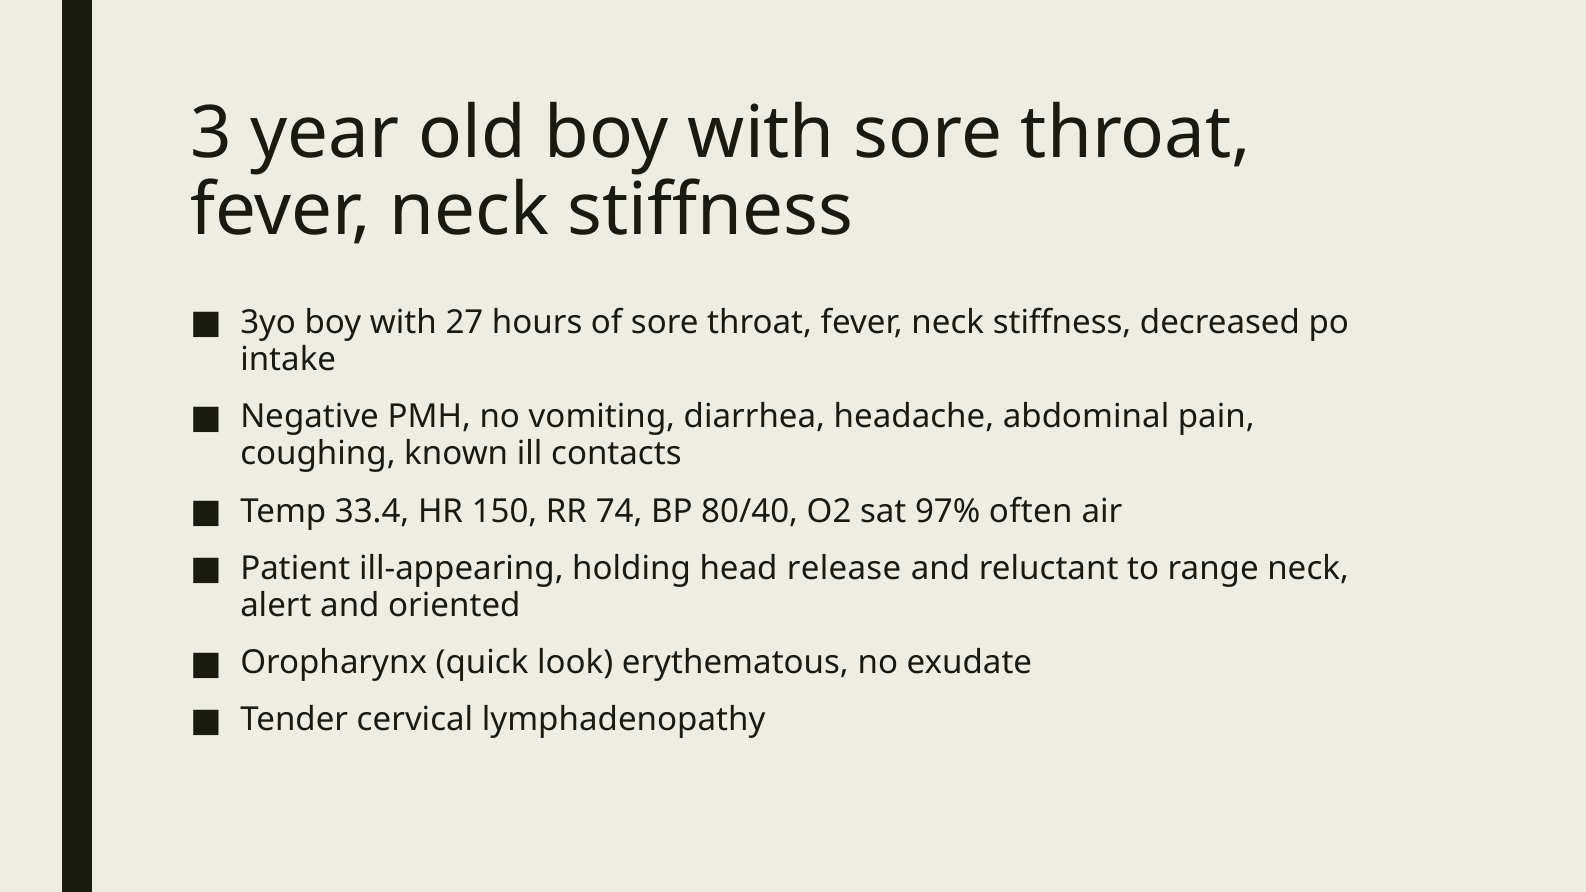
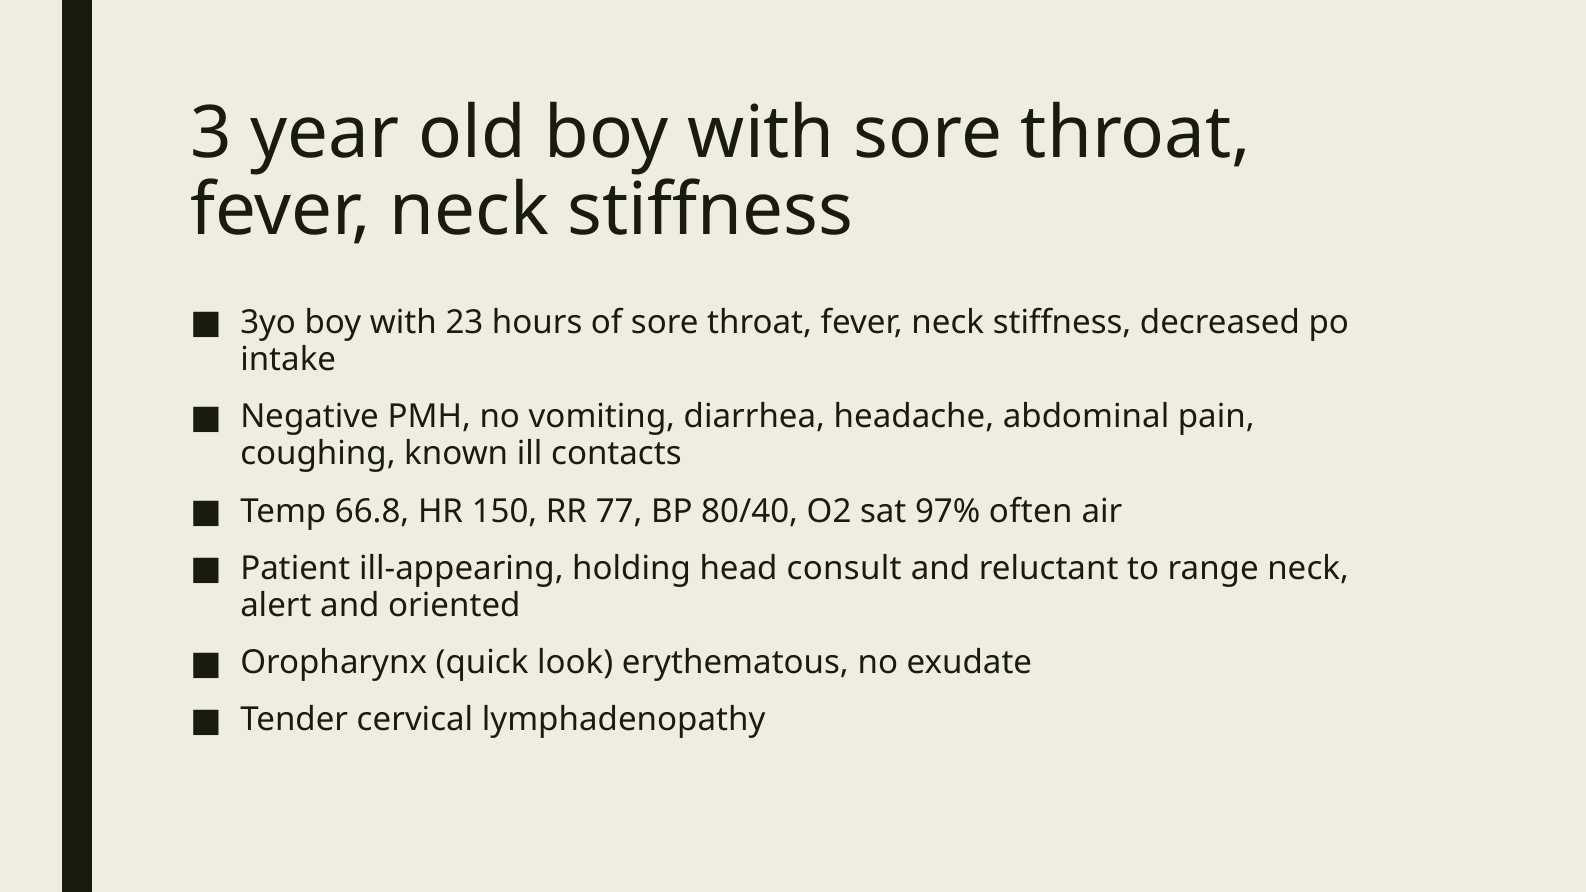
27: 27 -> 23 (464, 322)
33.4: 33.4 -> 66.8 (372, 511)
74: 74 -> 77 (619, 511)
release: release -> consult (844, 568)
